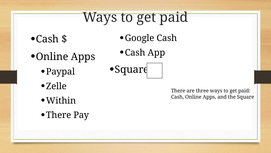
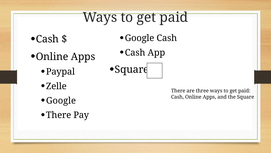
Within: Within -> Google (61, 100)
